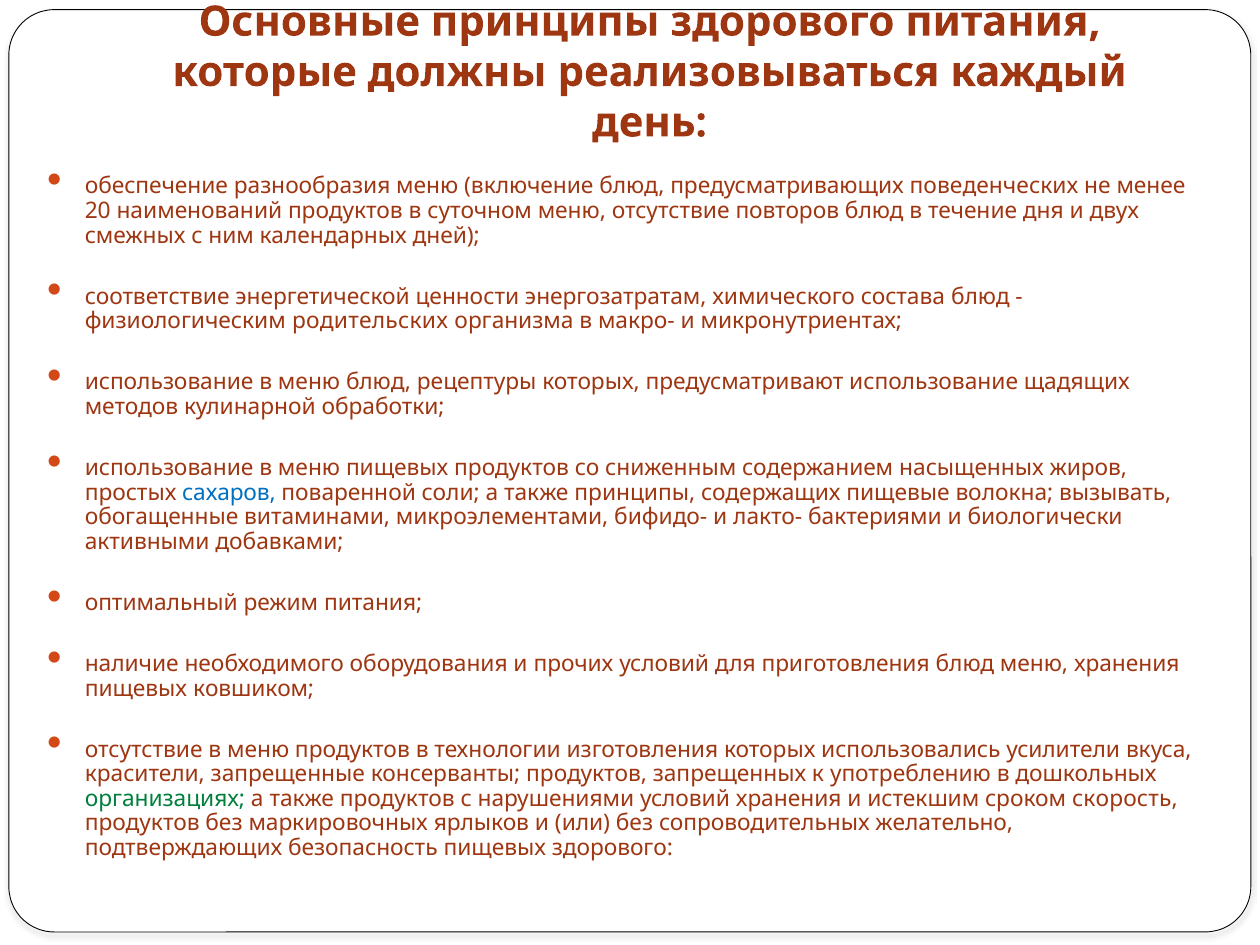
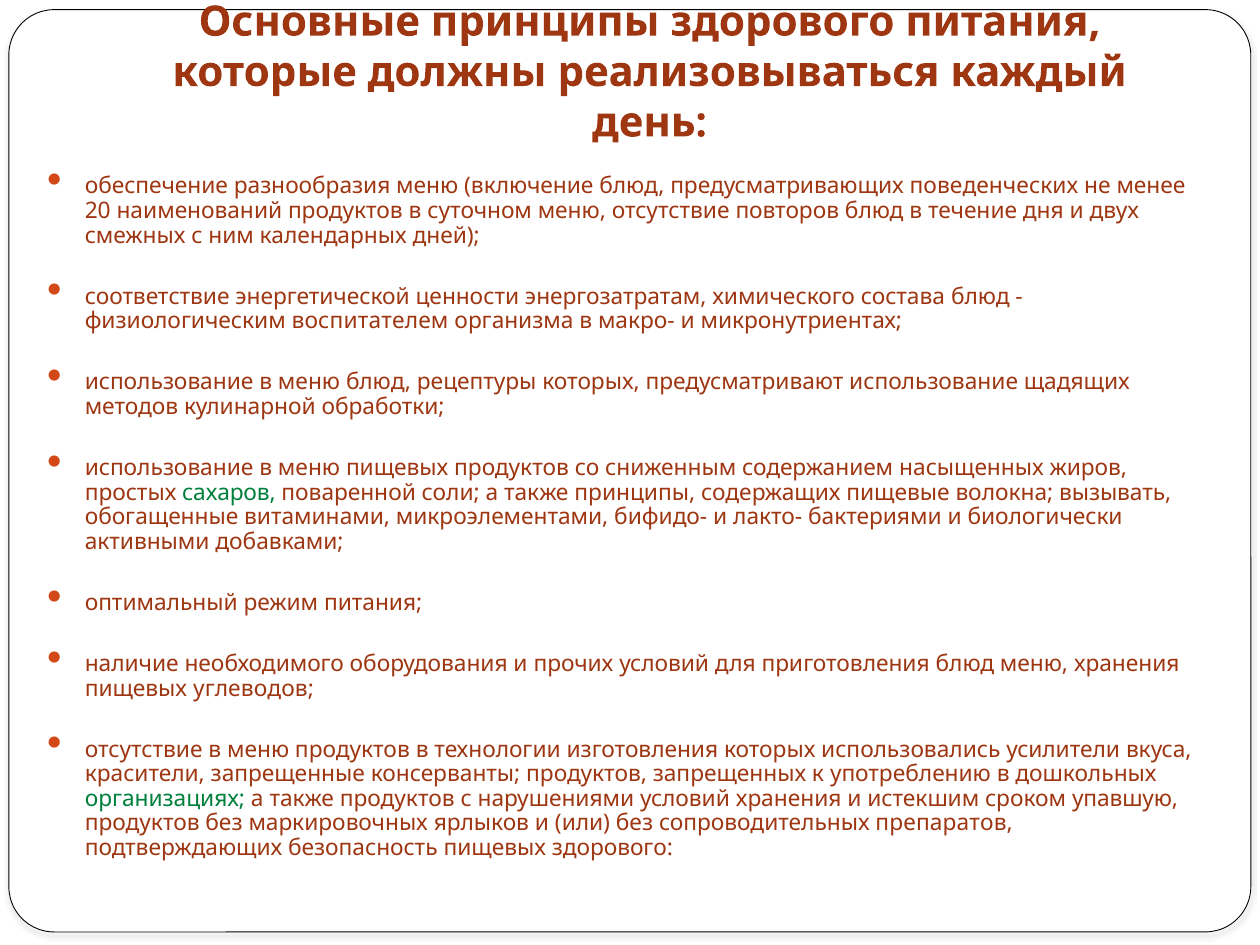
родительских: родительских -> воспитателем (370, 321)
сахаров colour: blue -> green (229, 493)
ковшиком: ковшиком -> углеводов (253, 689)
скорость: скорость -> упавшую (1125, 799)
желательно: желательно -> препаратов (944, 823)
